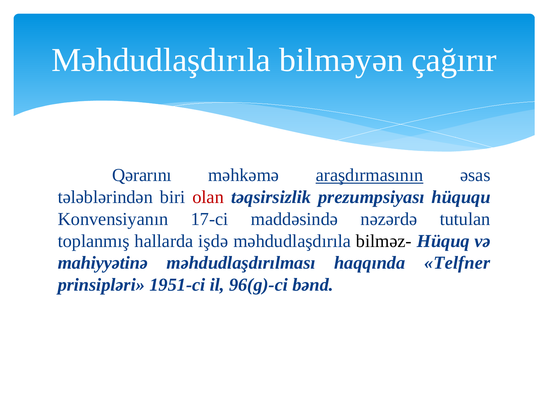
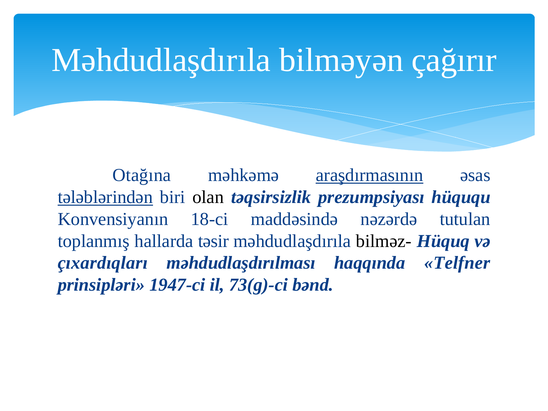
Qərarını: Qərarını -> Otağına (142, 175)
tələblərindən underline: none -> present (105, 197)
olan colour: red -> black (208, 197)
17-ci: 17-ci -> 18-ci (210, 219)
işdə: işdə -> təsir (213, 241)
mahiyyətinə: mahiyyətinə -> çıxardıqları (103, 263)
1951-ci: 1951-ci -> 1947-ci (177, 285)
96(g)-ci: 96(g)-ci -> 73(g)-ci (258, 285)
